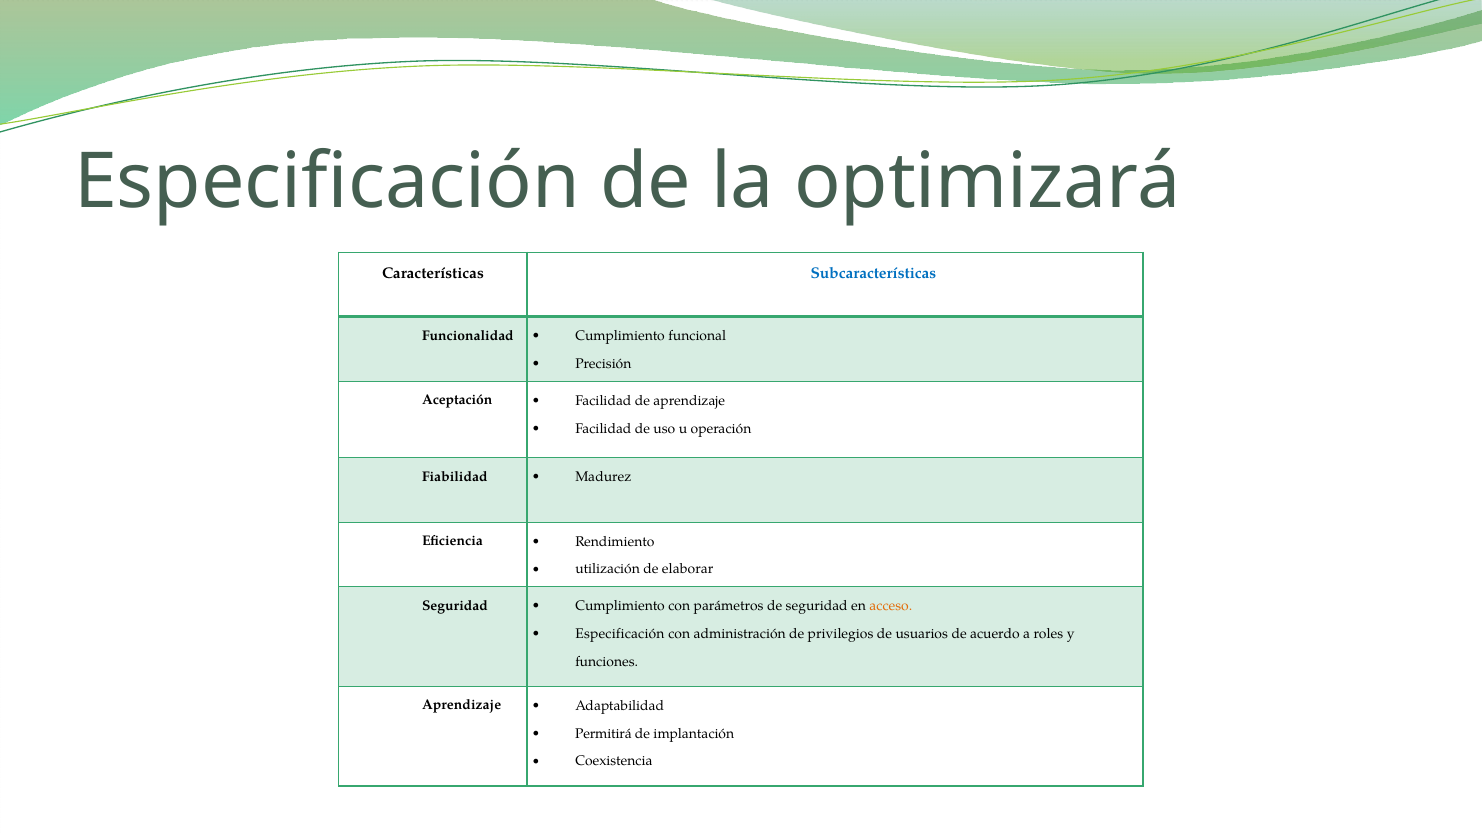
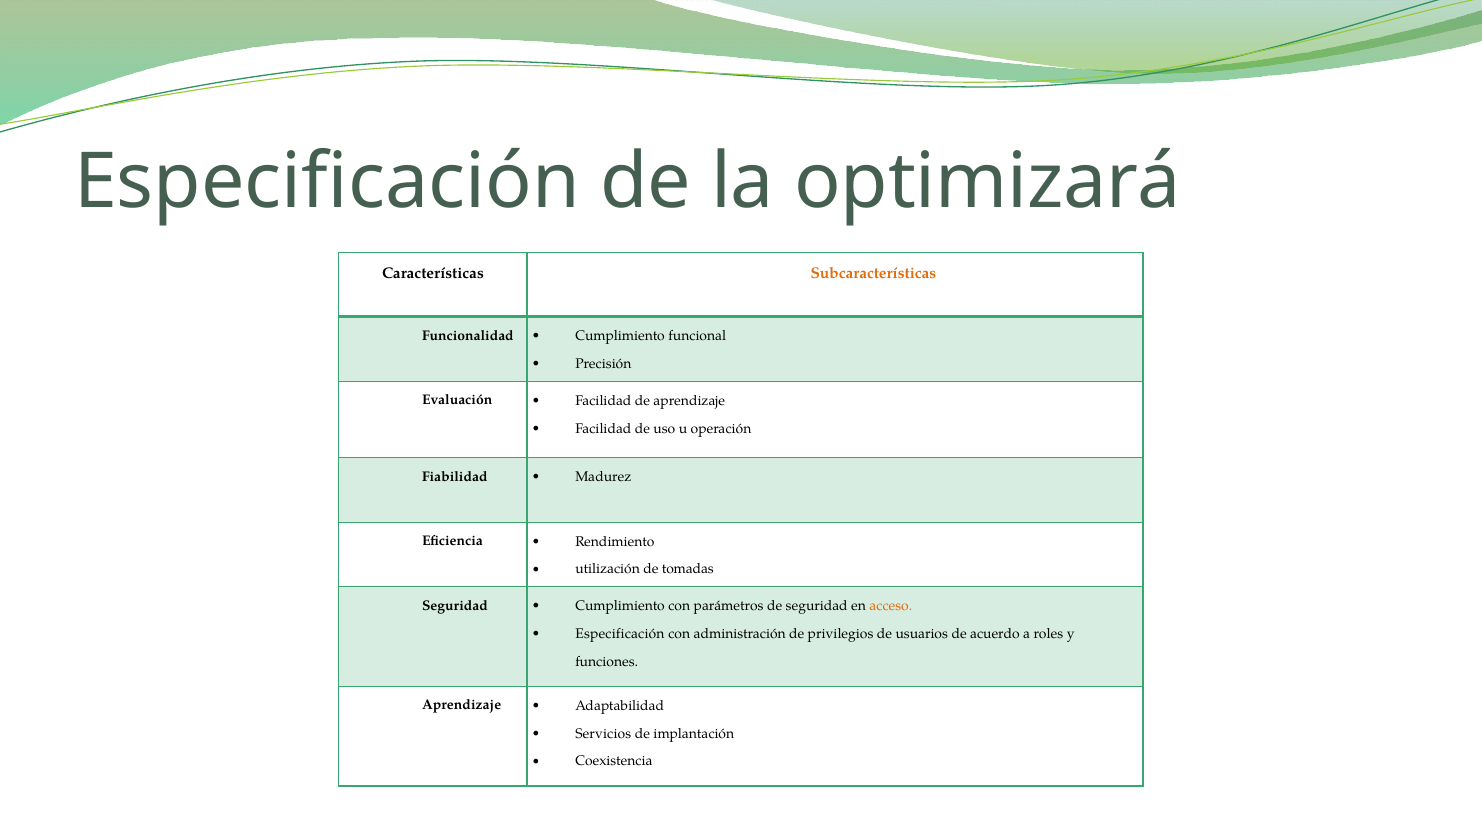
Subcaracterísticas colour: blue -> orange (873, 273)
Aceptación: Aceptación -> Evaluación (457, 400)
elaborar: elaborar -> tomadas (688, 569)
Permitirá: Permitirá -> Servicios (603, 733)
